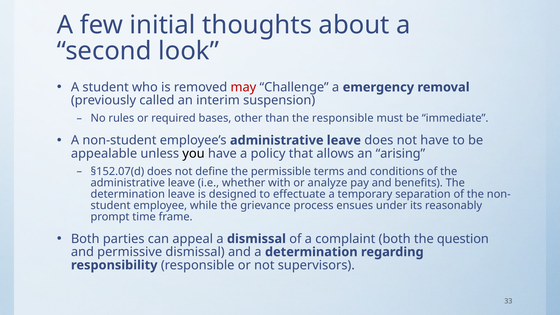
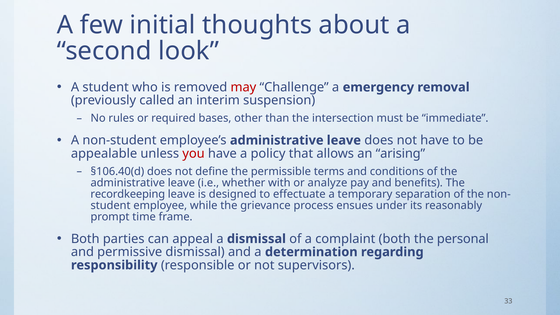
the responsible: responsible -> intersection (343, 118)
you colour: black -> red (194, 154)
§152.07(d: §152.07(d -> §106.40(d (117, 171)
determination: determination -> recordkeeping (128, 194)
question: question -> personal (463, 239)
